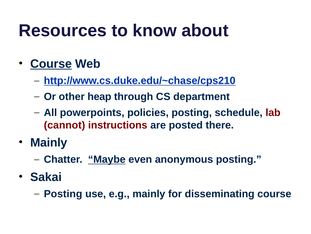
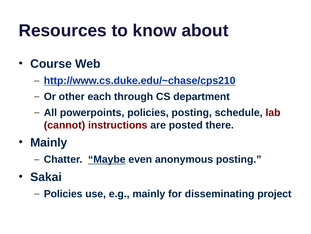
Course underline: present -> none (51, 64)
heap: heap -> each (99, 96)
Posting: Posting -> Policies (63, 193)
disseminating course: course -> project (274, 193)
